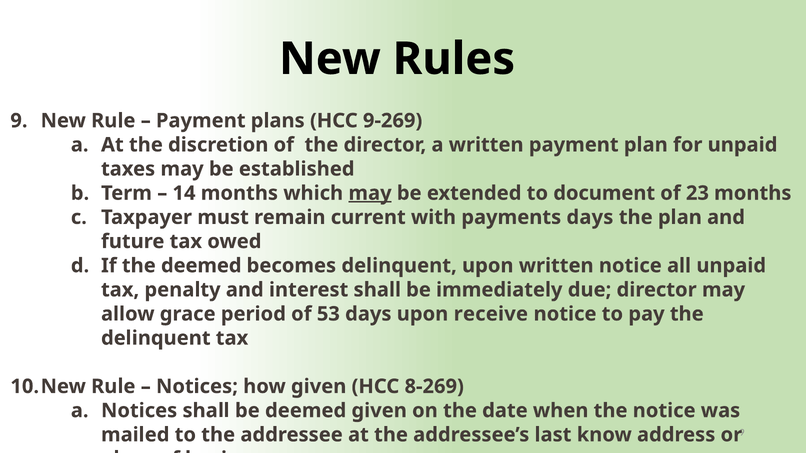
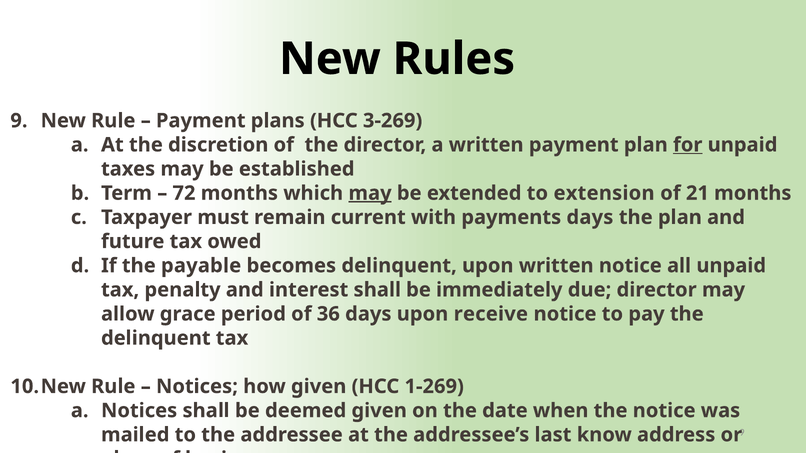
9-269: 9-269 -> 3-269 (393, 121)
for underline: none -> present (688, 145)
14: 14 -> 72 (184, 193)
document: document -> extension (604, 193)
23: 23 -> 21 (697, 193)
the deemed: deemed -> payable (201, 266)
53: 53 -> 36 (328, 314)
8-269: 8-269 -> 1-269 (434, 387)
